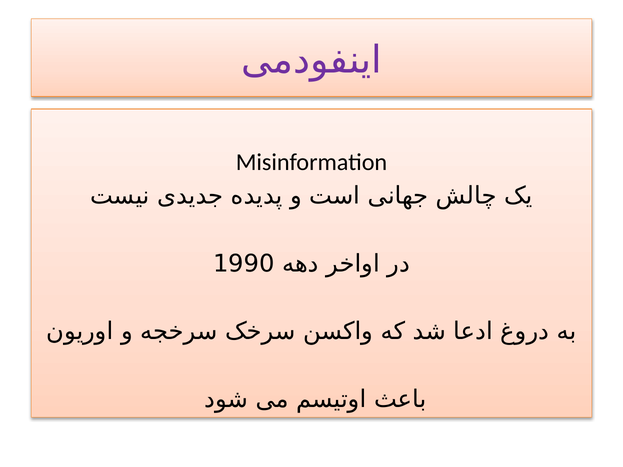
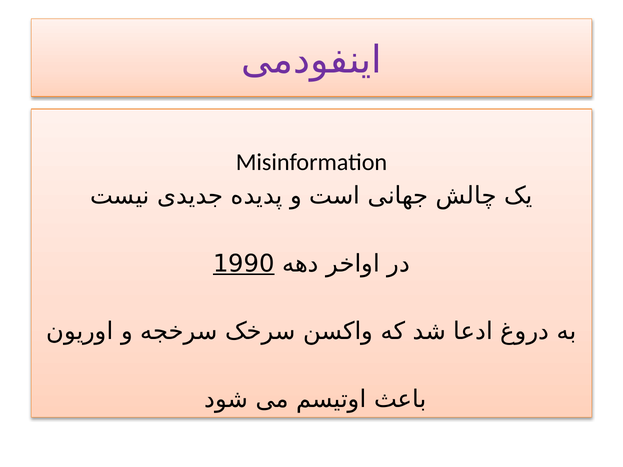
1990 underline: none -> present (244, 264)
